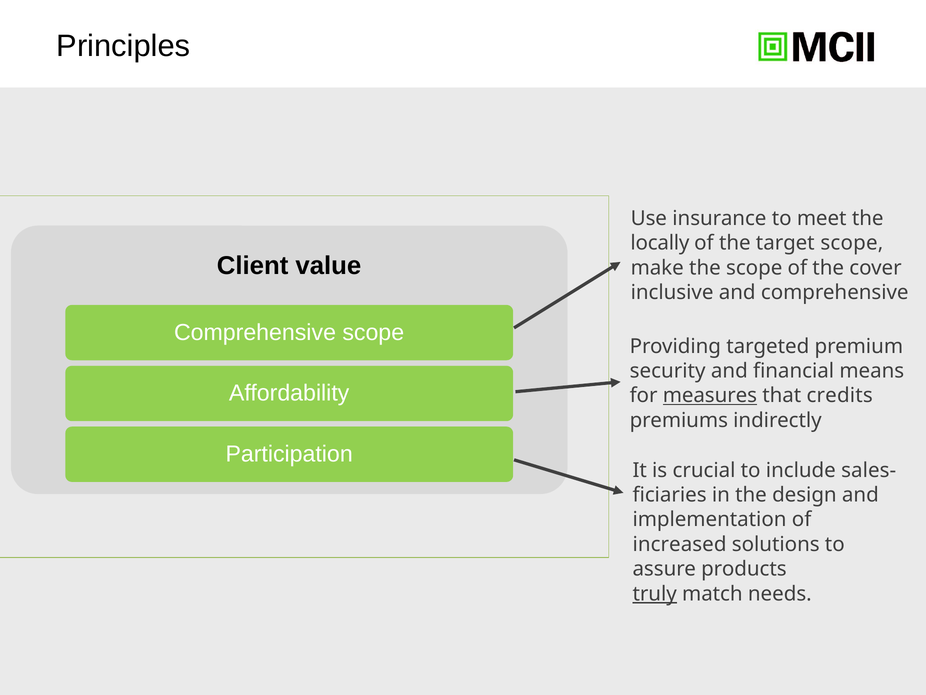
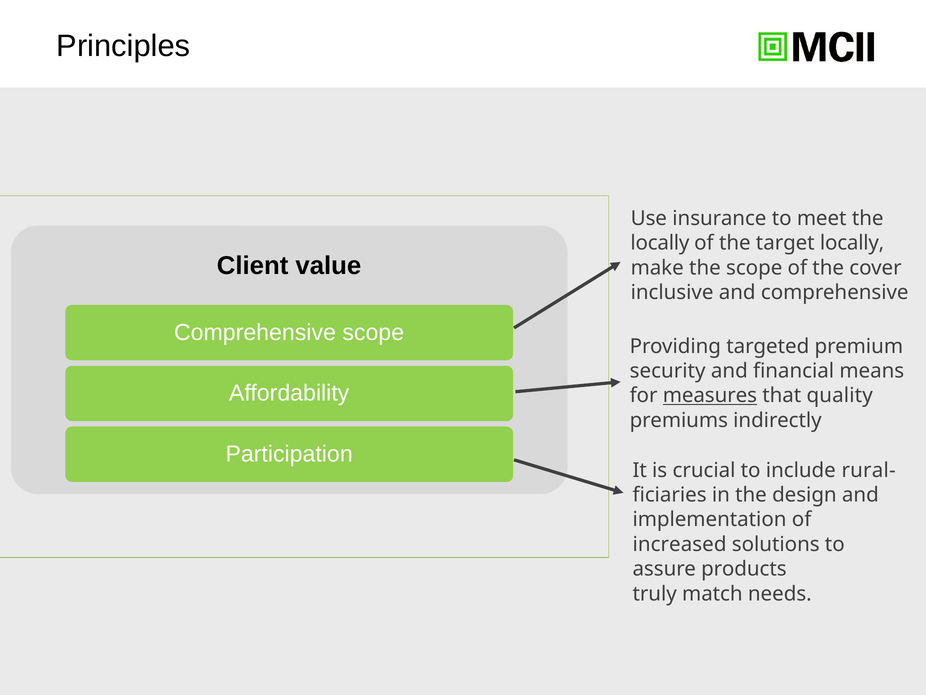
target scope: scope -> locally (852, 243)
credits: credits -> quality (840, 395)
sales-: sales- -> rural- (869, 470)
truly underline: present -> none (655, 593)
